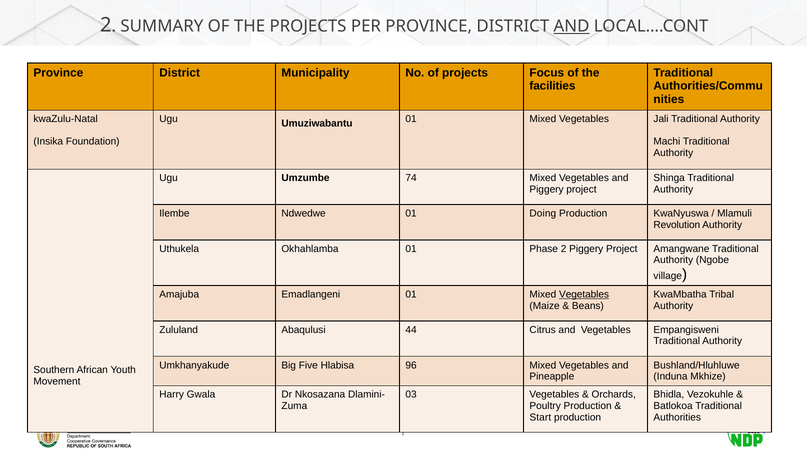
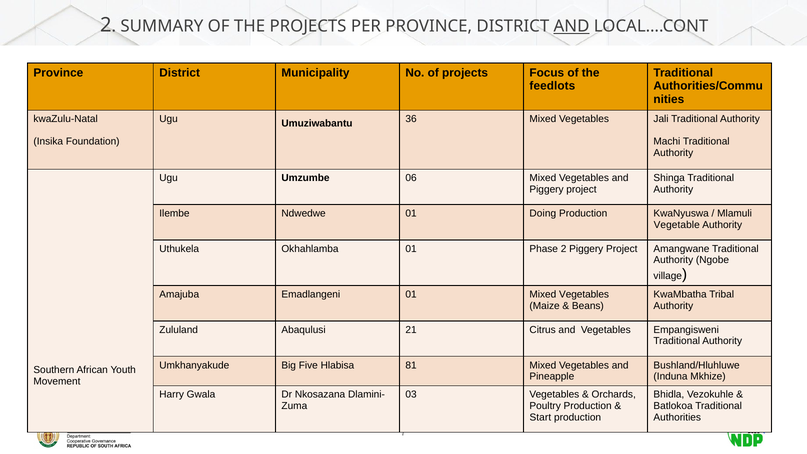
facilities: facilities -> feedlots (552, 86)
Umuziwabantu 01: 01 -> 36 (411, 119)
74: 74 -> 06 (411, 178)
Revolution: Revolution -> Vegetable (677, 225)
Vegetables underline: present -> none (584, 294)
44: 44 -> 21 (411, 330)
96: 96 -> 81 (411, 365)
